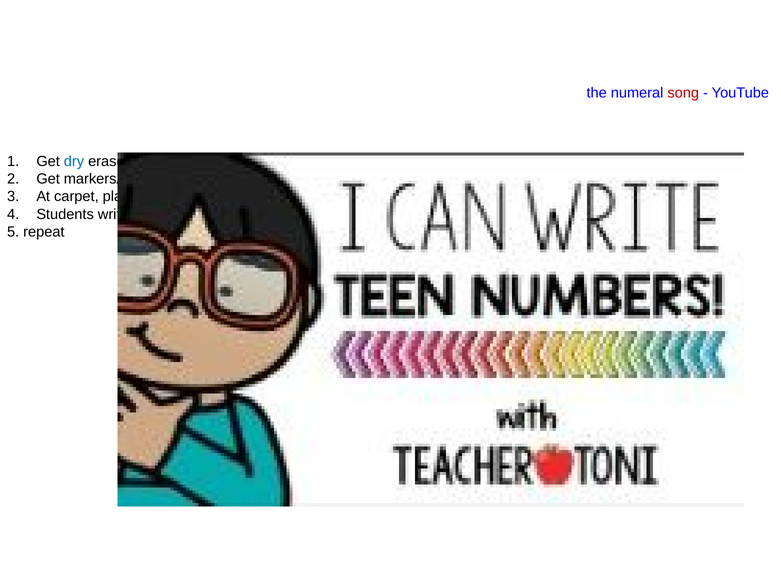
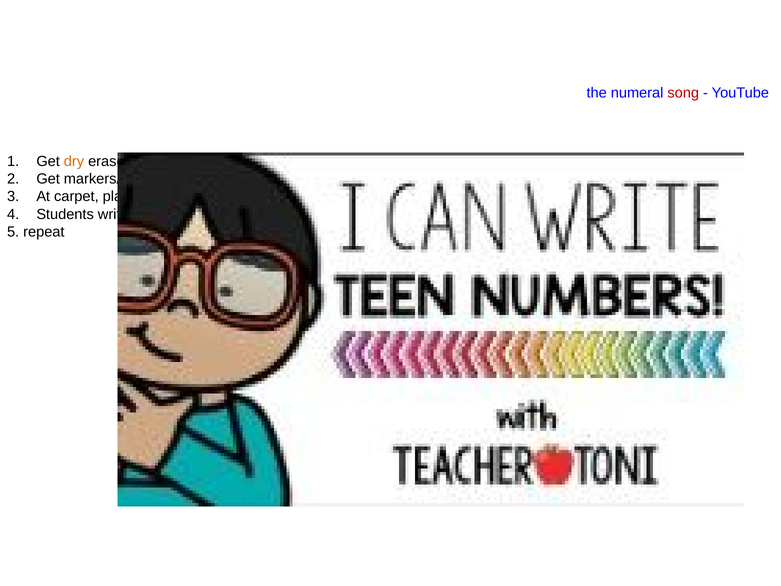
dry colour: blue -> orange (74, 161)
